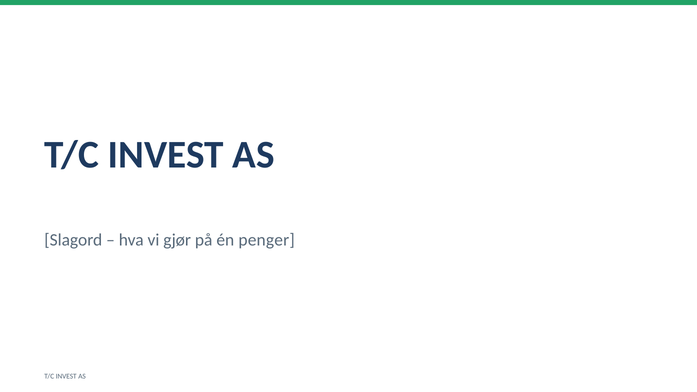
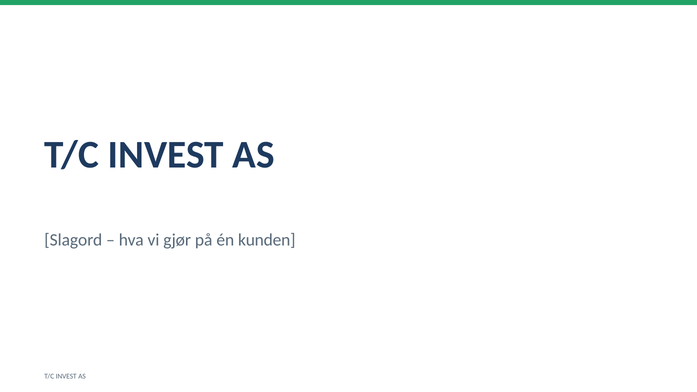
penger: penger -> kunden (267, 240)
